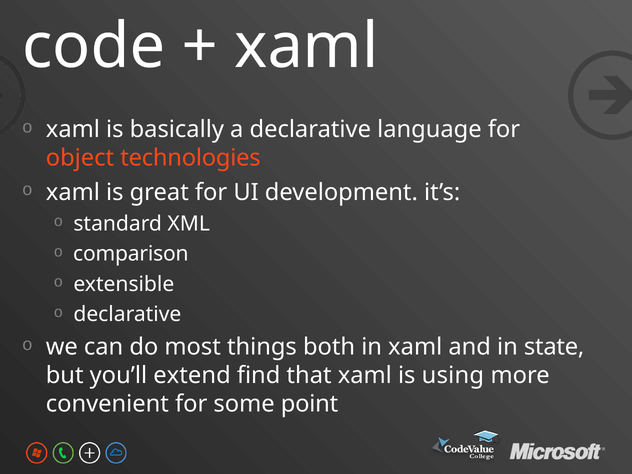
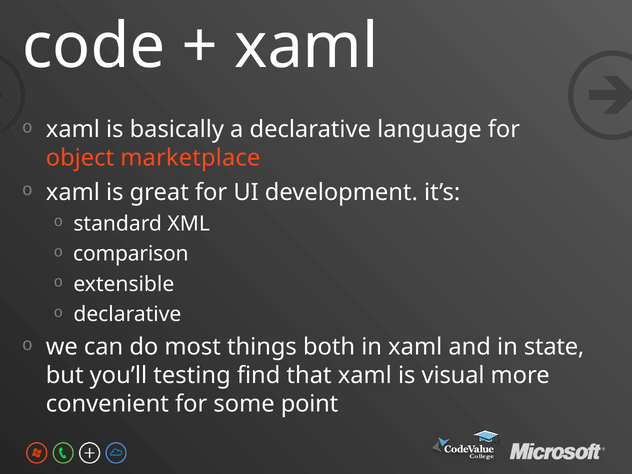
technologies: technologies -> marketplace (190, 158)
extend: extend -> testing (192, 376)
using: using -> visual (453, 376)
